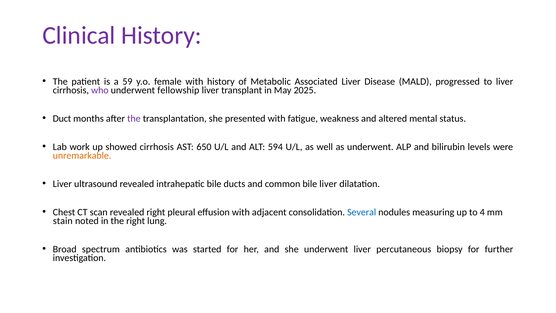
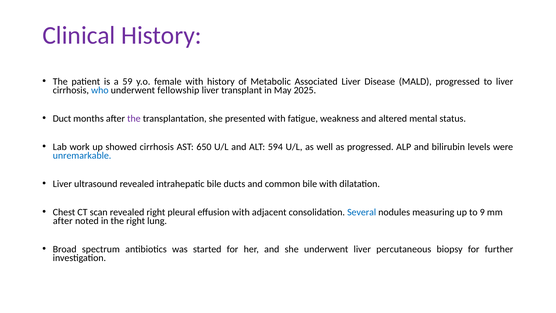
who colour: purple -> blue (100, 90)
as underwent: underwent -> progressed (370, 147)
unremarkable colour: orange -> blue (82, 155)
bile liver: liver -> with (328, 184)
4: 4 -> 9 (482, 212)
stain: stain -> after (63, 221)
